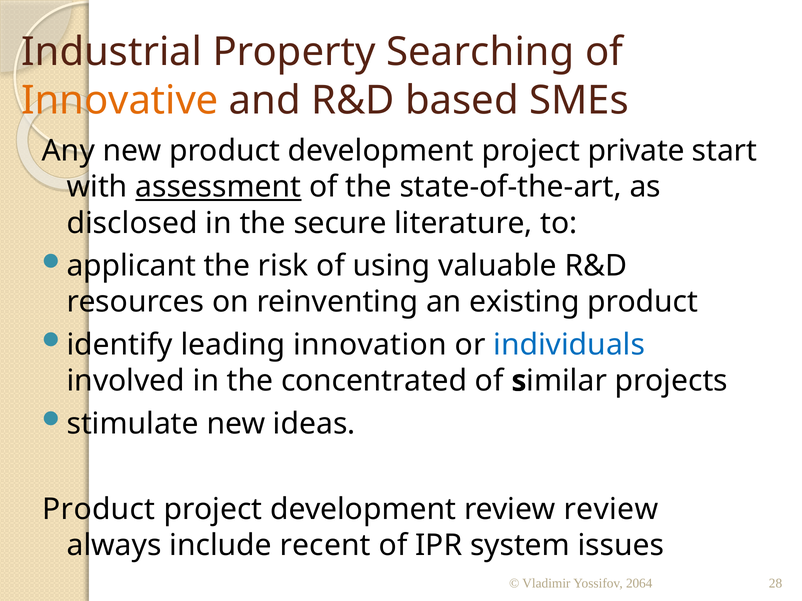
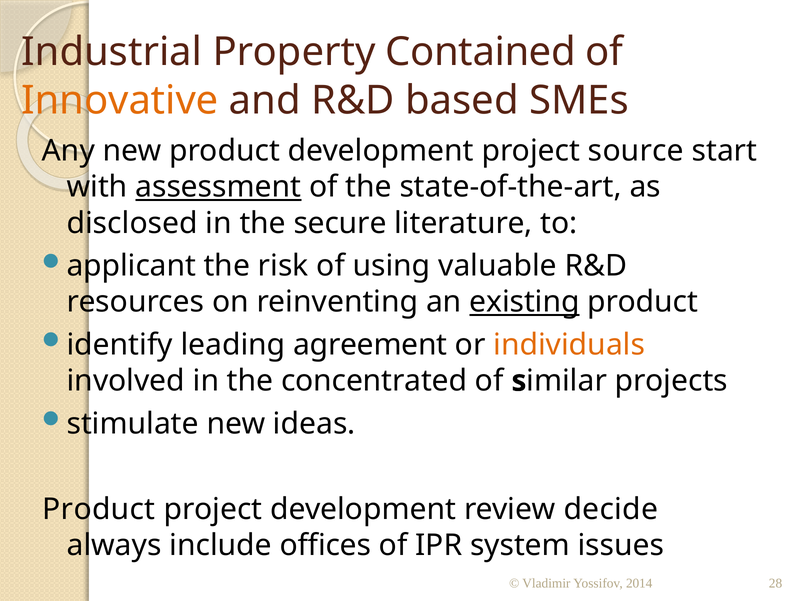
Searching: Searching -> Contained (481, 52)
private: private -> source (636, 151)
existing underline: none -> present (524, 302)
innovation: innovation -> agreement (370, 345)
individuals colour: blue -> orange (569, 345)
review review: review -> decide (611, 510)
recent: recent -> offices (325, 546)
2064: 2064 -> 2014 (639, 584)
